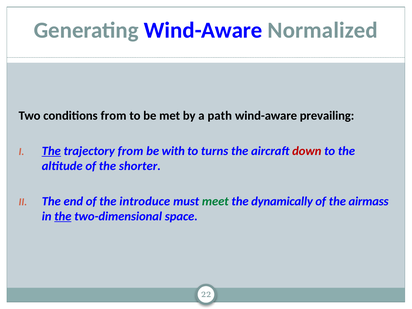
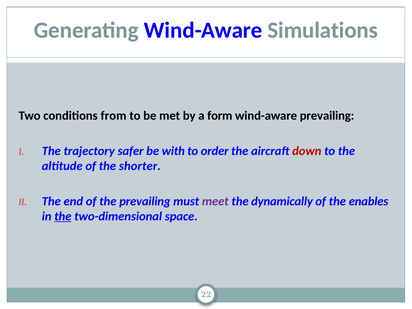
Normalized: Normalized -> Simulations (323, 30)
path: path -> form (220, 116)
The underline: present -> none (51, 151)
trajectory from: from -> safer (131, 151)
turns: turns -> order (215, 151)
the introduce: introduce -> prevailing (145, 201)
meet colour: green -> purple (215, 201)
airmass: airmass -> enables (369, 201)
